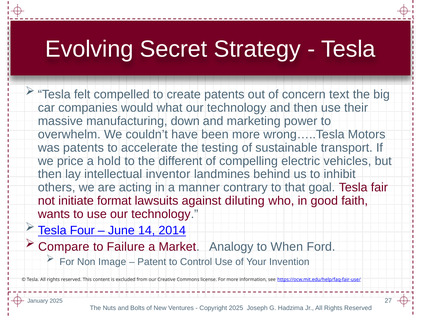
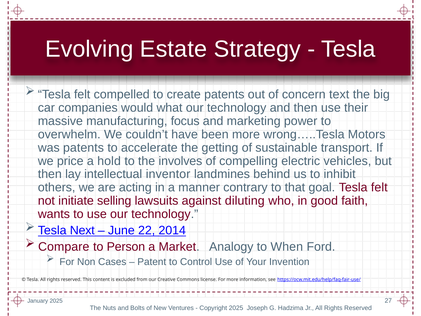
Secret: Secret -> Estate (174, 49)
down: down -> focus (185, 121)
testing: testing -> getting (220, 148)
different: different -> involves (180, 161)
goal Tesla fair: fair -> felt (379, 187)
format: format -> selling (114, 201)
Four: Four -> Next (82, 230)
14: 14 -> 22 (147, 230)
Failure: Failure -> Person (126, 247)
Image: Image -> Cases (112, 262)
